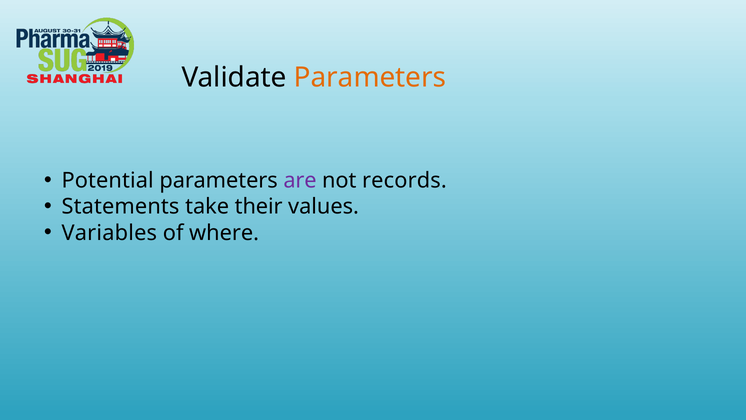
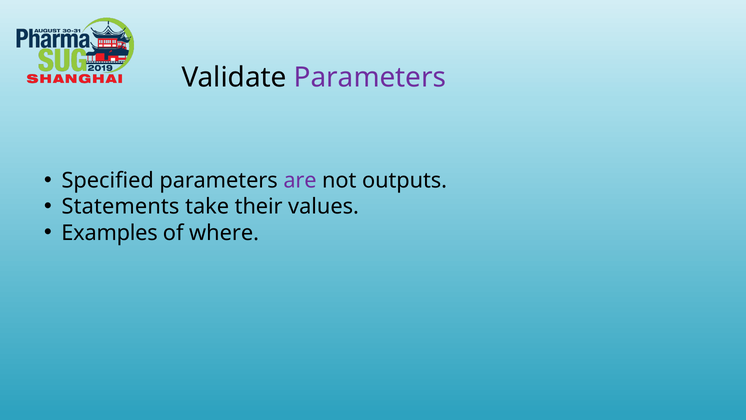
Parameters colour: orange -> purple (370, 77)
Potential: Potential -> Specified (108, 180)
records: records -> outputs (405, 180)
Variables: Variables -> Examples (110, 233)
